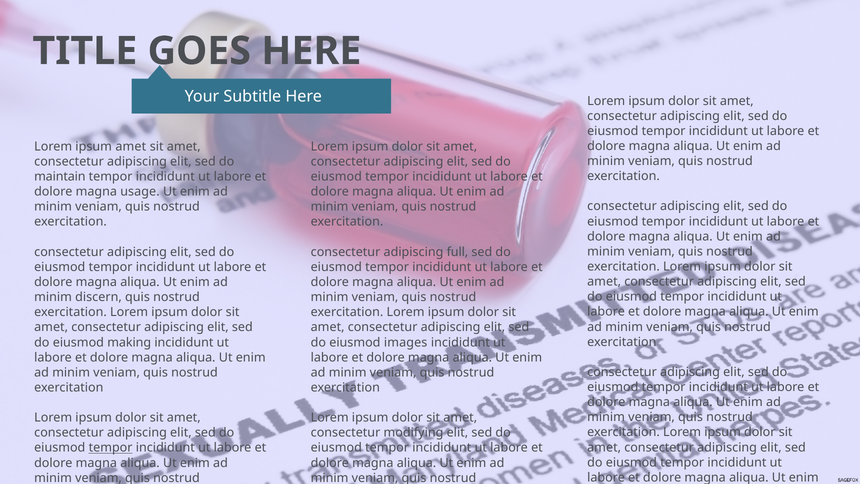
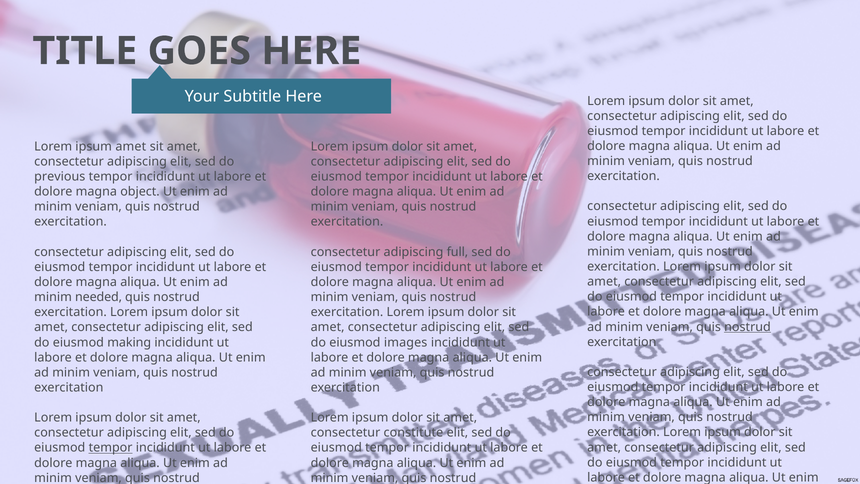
maintain: maintain -> previous (60, 177)
usage: usage -> object (140, 192)
discern: discern -> needed (99, 297)
nostrud underline: none -> present (748, 327)
modifying: modifying -> constitute (413, 433)
